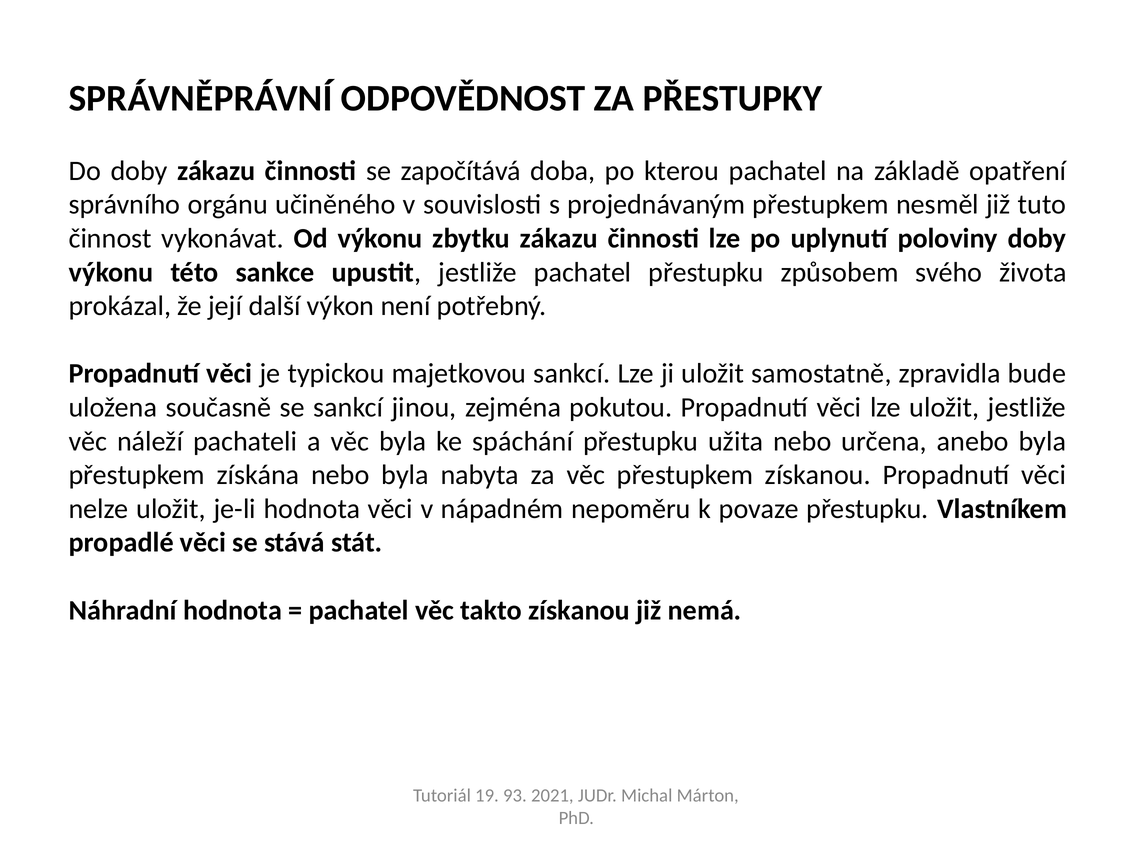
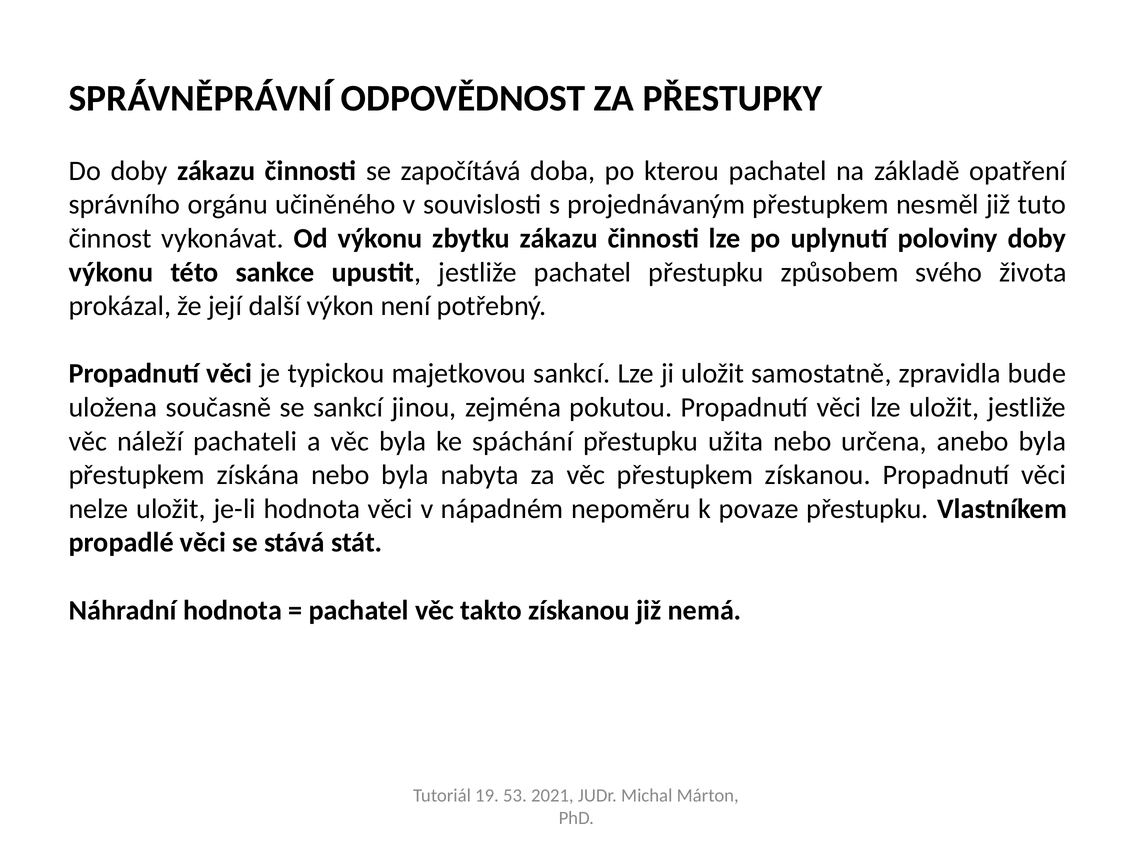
93: 93 -> 53 (515, 796)
